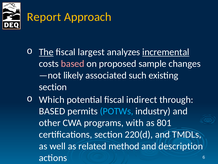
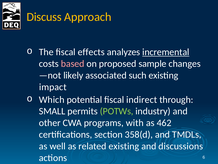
Report: Report -> Discuss (44, 17)
The underline: present -> none (46, 52)
largest: largest -> effects (91, 52)
section: section -> impact (53, 87)
BASED: BASED -> SMALL (52, 111)
POTWs colour: light blue -> light green (117, 111)
801: 801 -> 462 (164, 123)
220(d: 220(d -> 358(d (139, 134)
related method: method -> existing (124, 146)
description: description -> discussions (181, 146)
